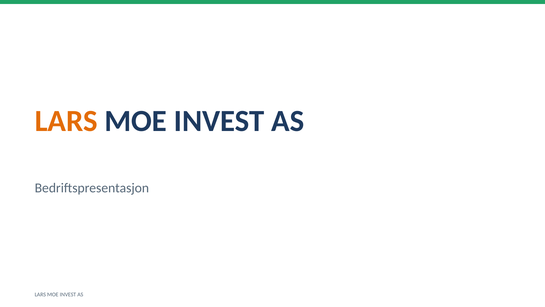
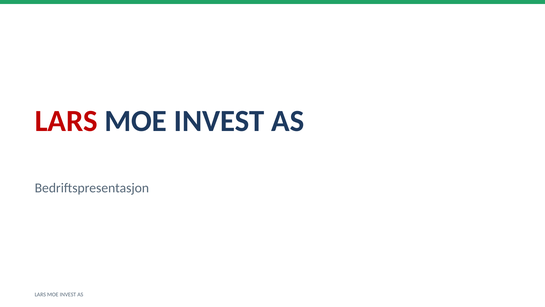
LARS colour: orange -> red (66, 121)
